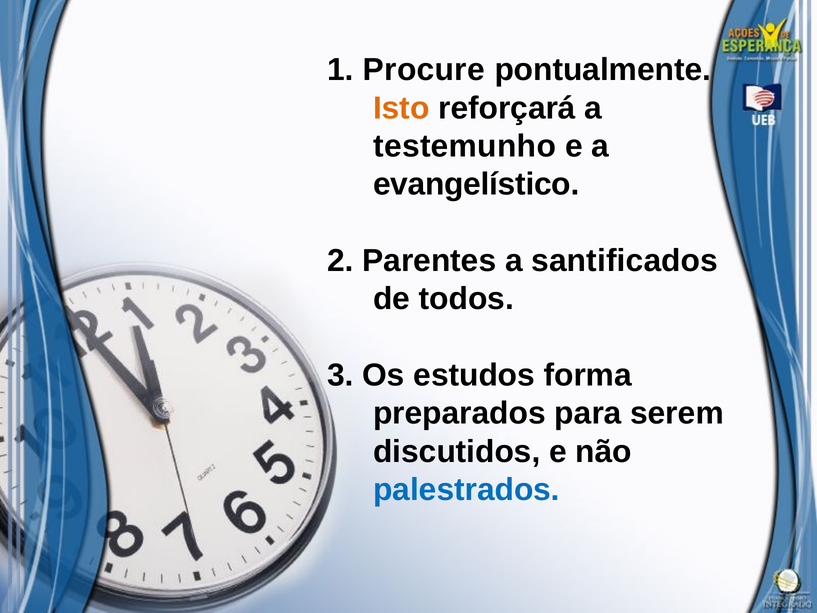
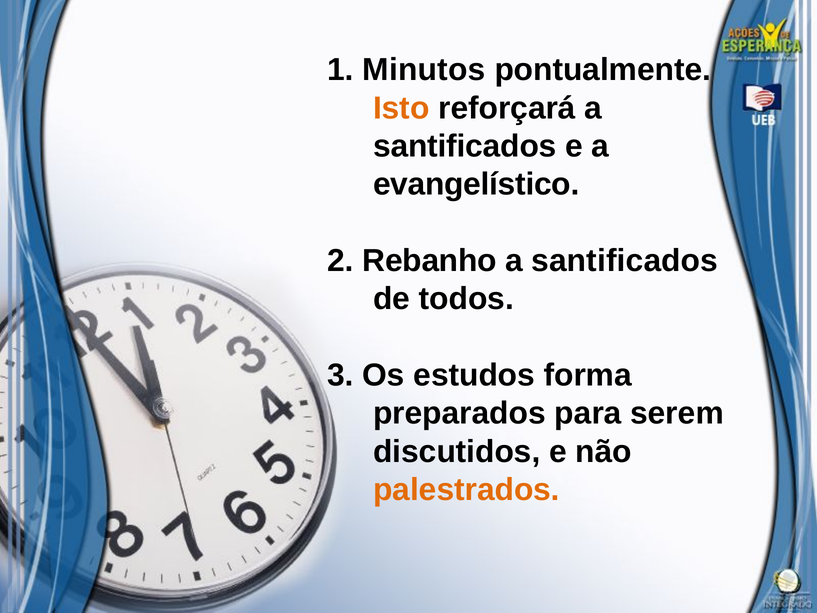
Procure: Procure -> Minutos (424, 70)
testemunho: testemunho -> santificados (465, 146)
Parentes: Parentes -> Rebanho (429, 261)
palestrados colour: blue -> orange (466, 490)
